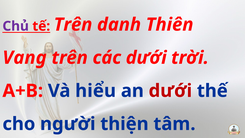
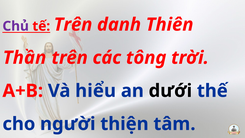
Vang: Vang -> Thần (25, 58)
các dưới: dưới -> tông (146, 58)
dưới colour: red -> black (170, 91)
